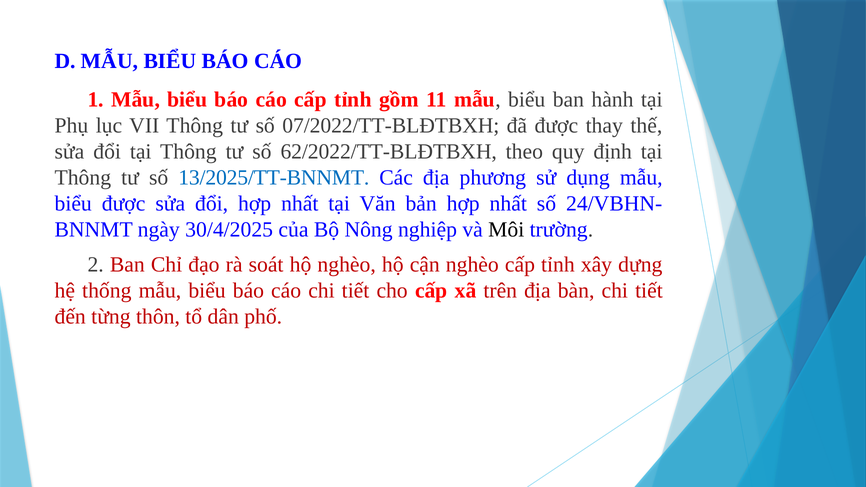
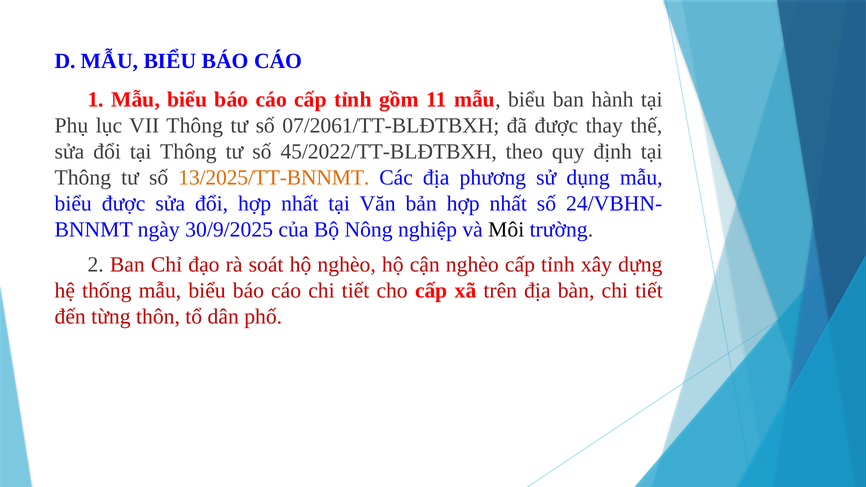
07/2022/TT-BLĐTBXH: 07/2022/TT-BLĐTBXH -> 07/2061/TT-BLĐTBXH (391, 126)
62/2022/TT-BLĐTBXH: 62/2022/TT-BLĐTBXH -> 45/2022/TT-BLĐTBXH (389, 152)
13/2025/TT-BNNMT colour: blue -> orange (274, 178)
30/4/2025: 30/4/2025 -> 30/9/2025 (229, 230)
